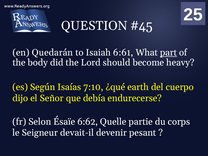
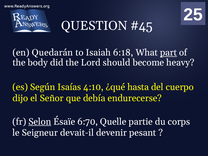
6:61: 6:61 -> 6:18 (123, 53)
7:10: 7:10 -> 4:10 (93, 87)
earth: earth -> hasta (138, 87)
Selon underline: none -> present (40, 122)
6:62: 6:62 -> 6:70 (88, 122)
